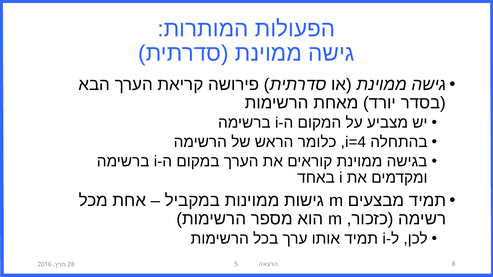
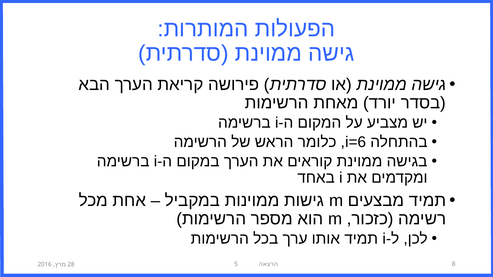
i=4: i=4 -> i=6 (356, 142)
